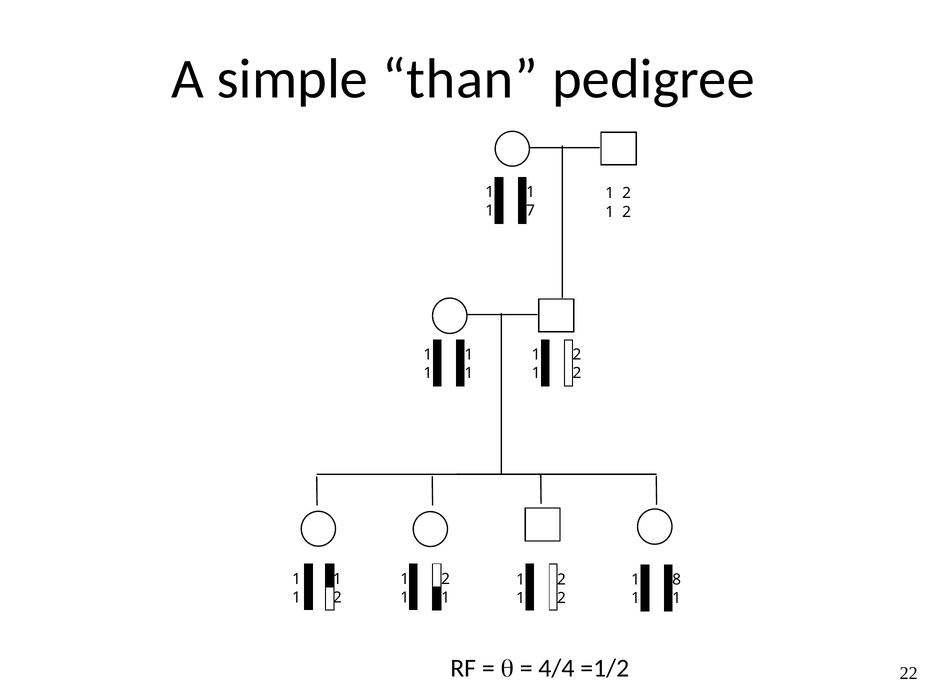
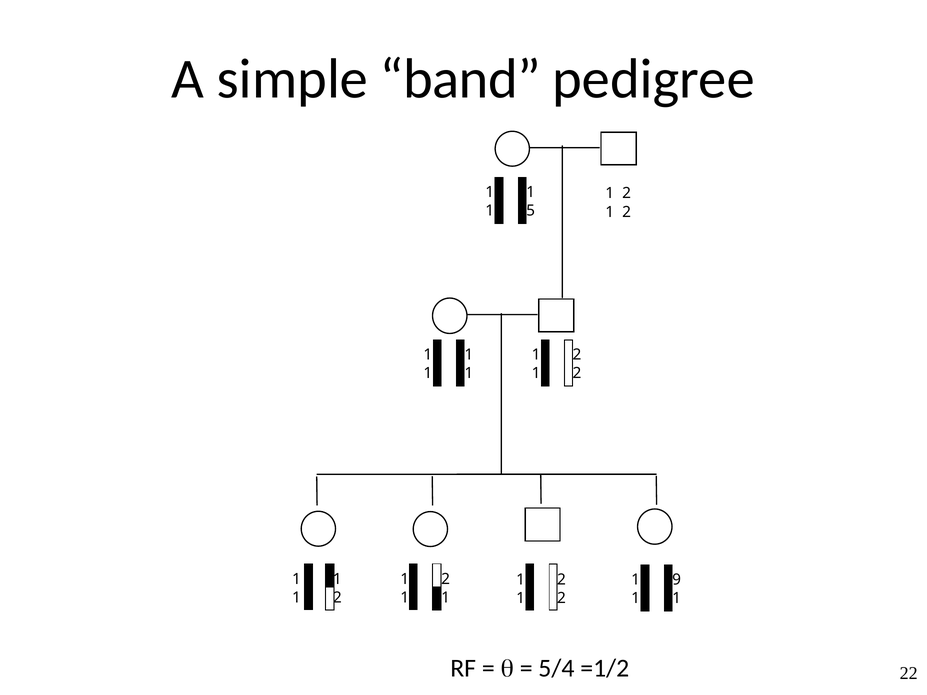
than: than -> band (460, 79)
7: 7 -> 5 (531, 211)
8: 8 -> 9 (677, 580)
4/4: 4/4 -> 5/4 (556, 668)
